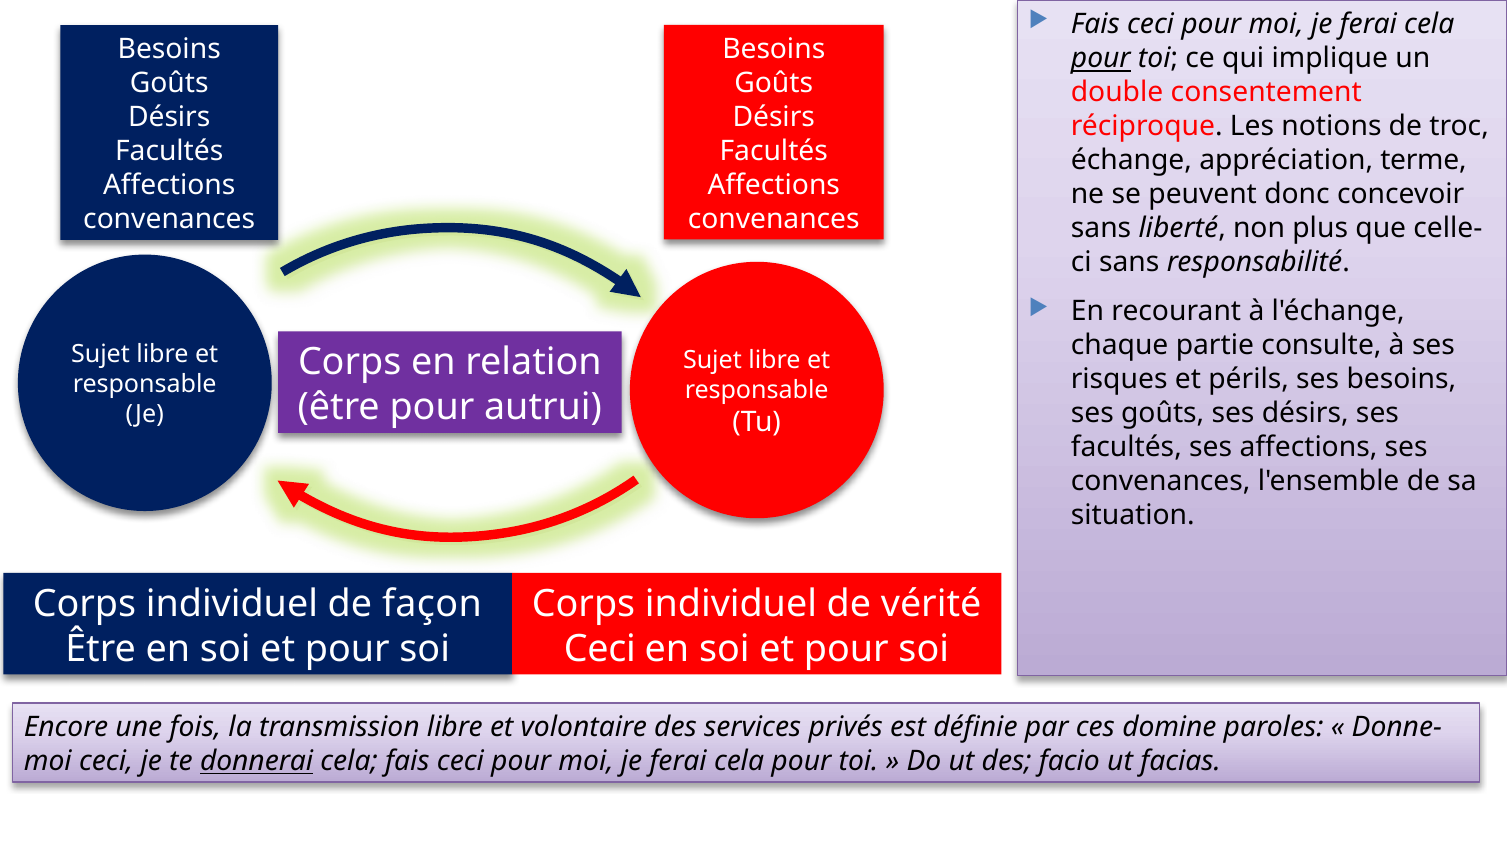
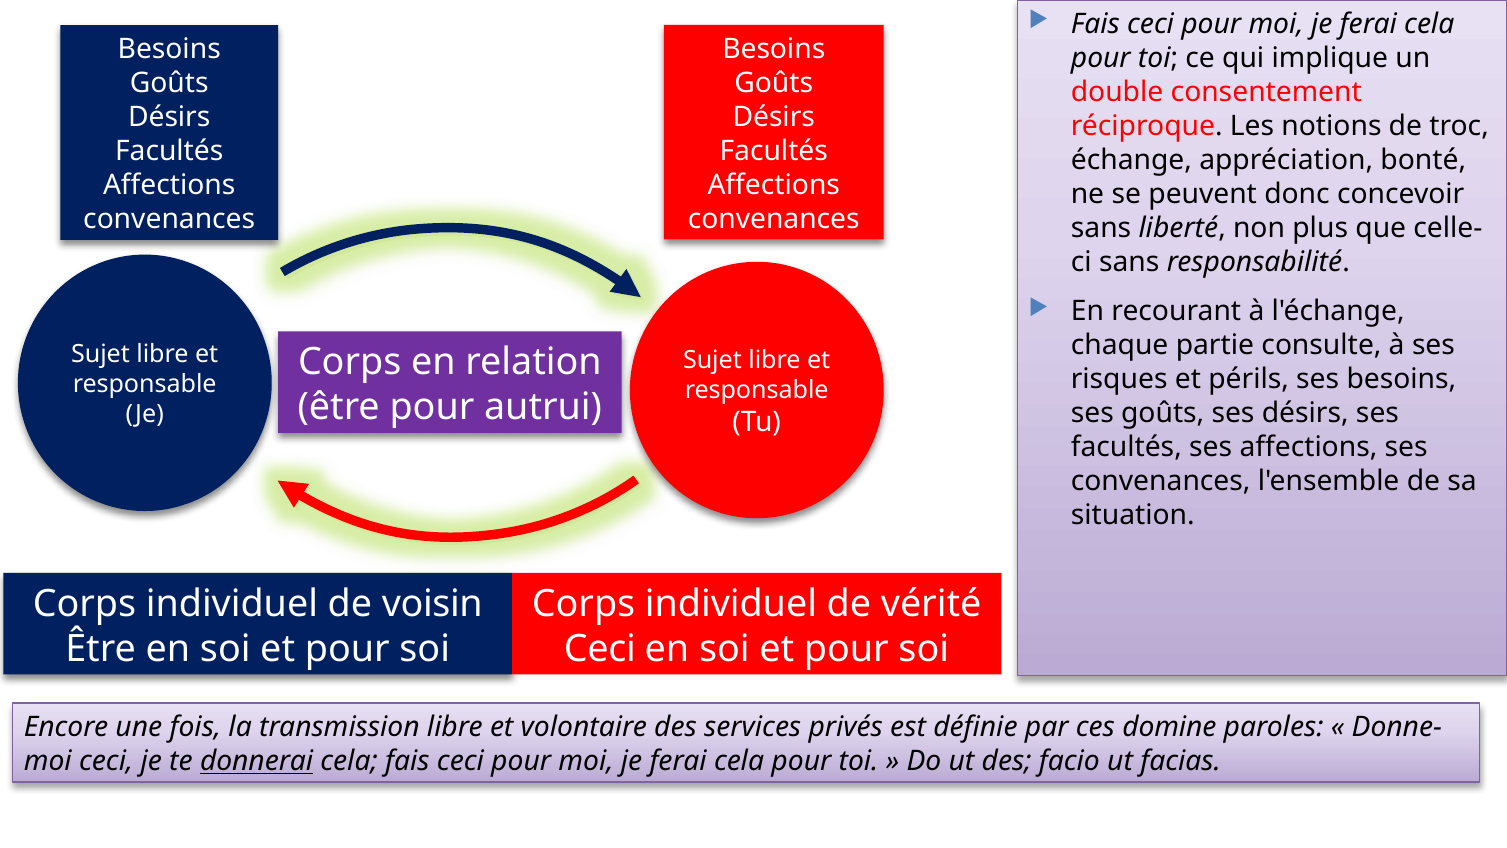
pour underline: present -> none (1101, 58)
terme: terme -> bonté (1423, 160)
façon: façon -> voisin (432, 603)
